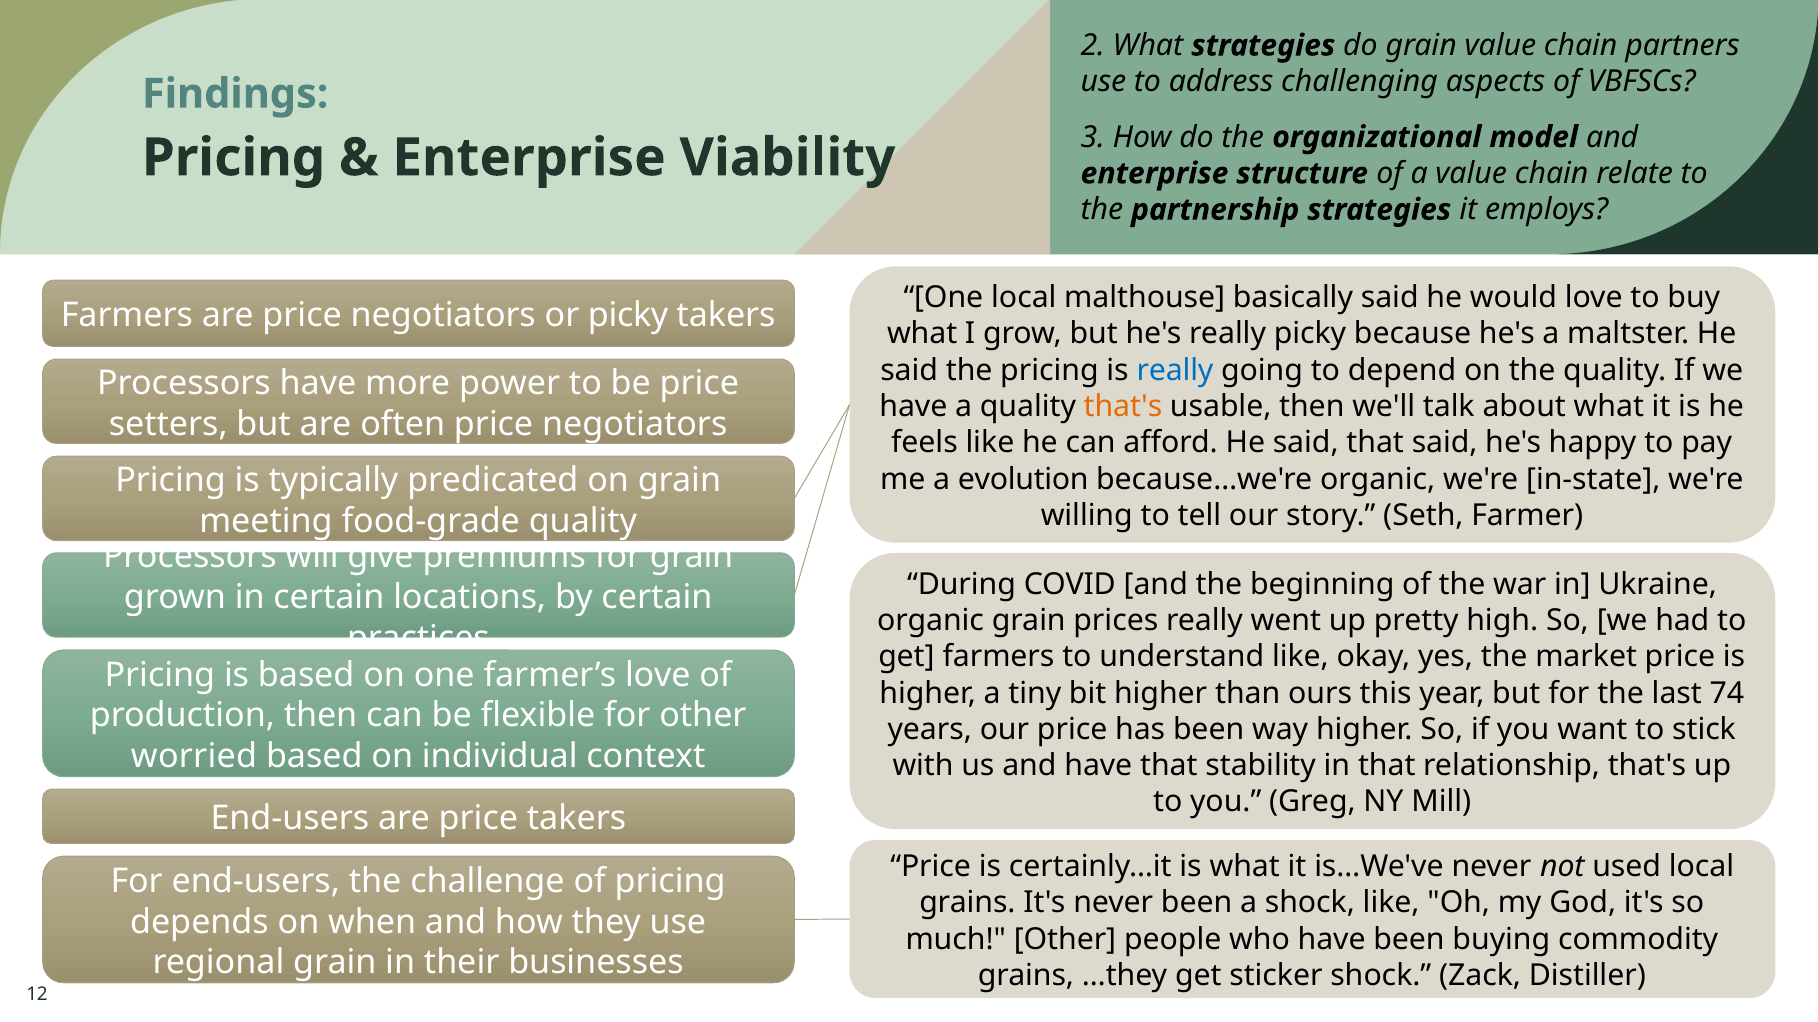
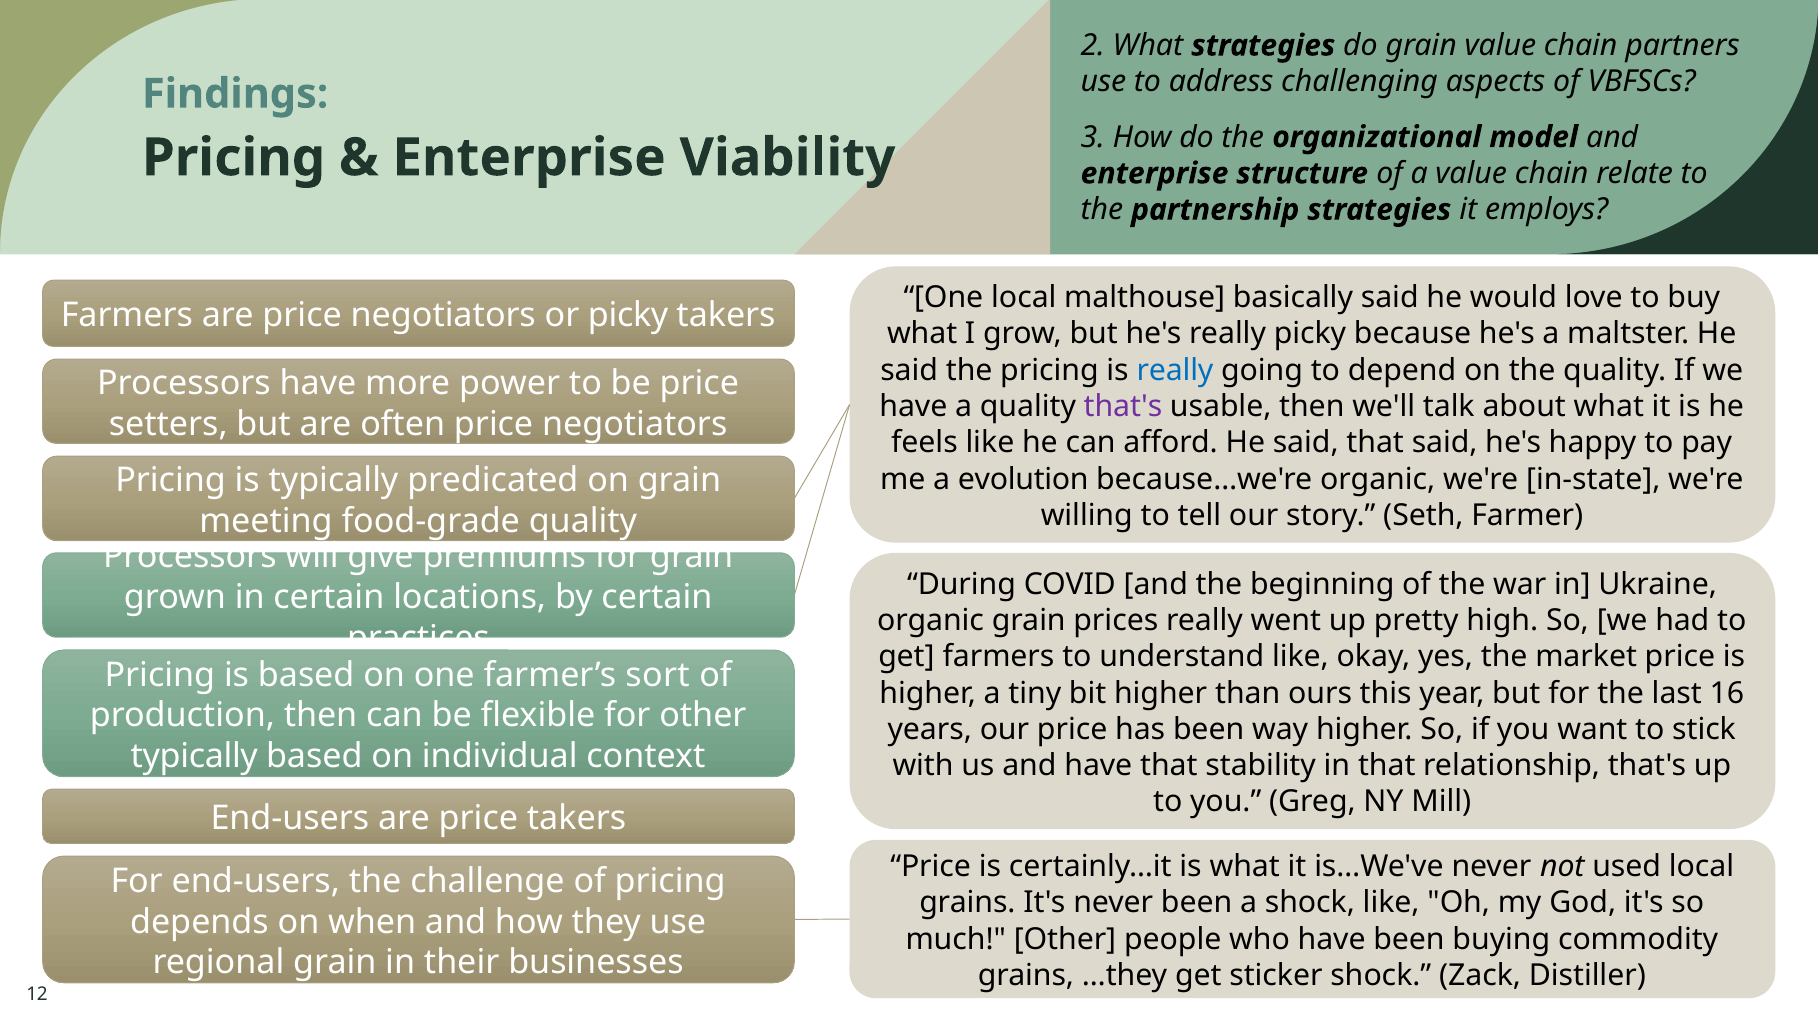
that's colour: orange -> purple (1123, 407)
farmer’s love: love -> sort (658, 675)
74: 74 -> 16 (1727, 693)
worried: worried -> typically (194, 757)
